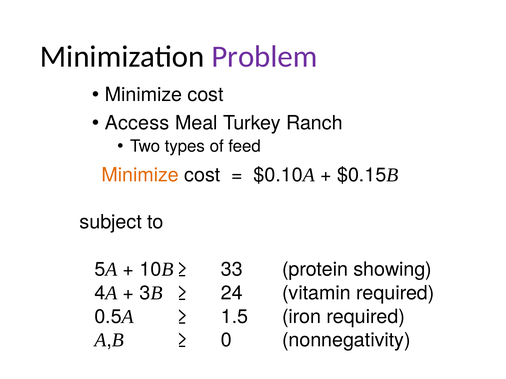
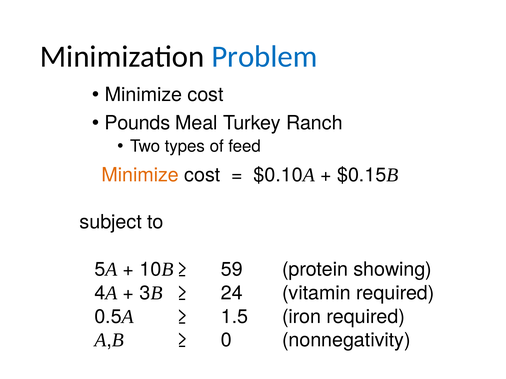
Problem colour: purple -> blue (264, 57)
Access: Access -> Pounds (137, 123)
33: 33 -> 59 (232, 270)
